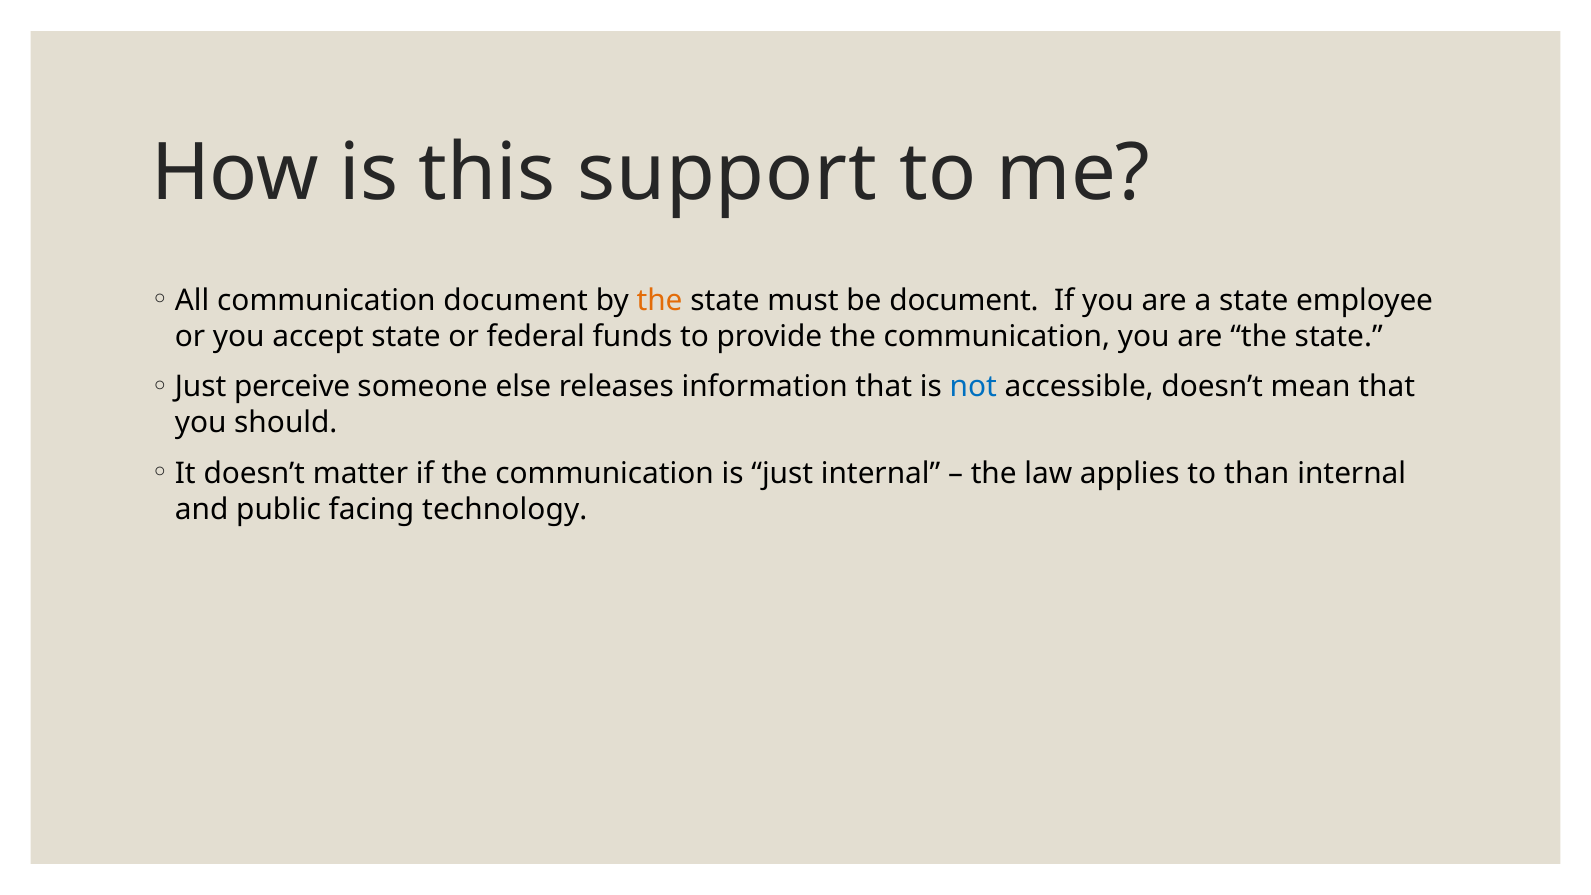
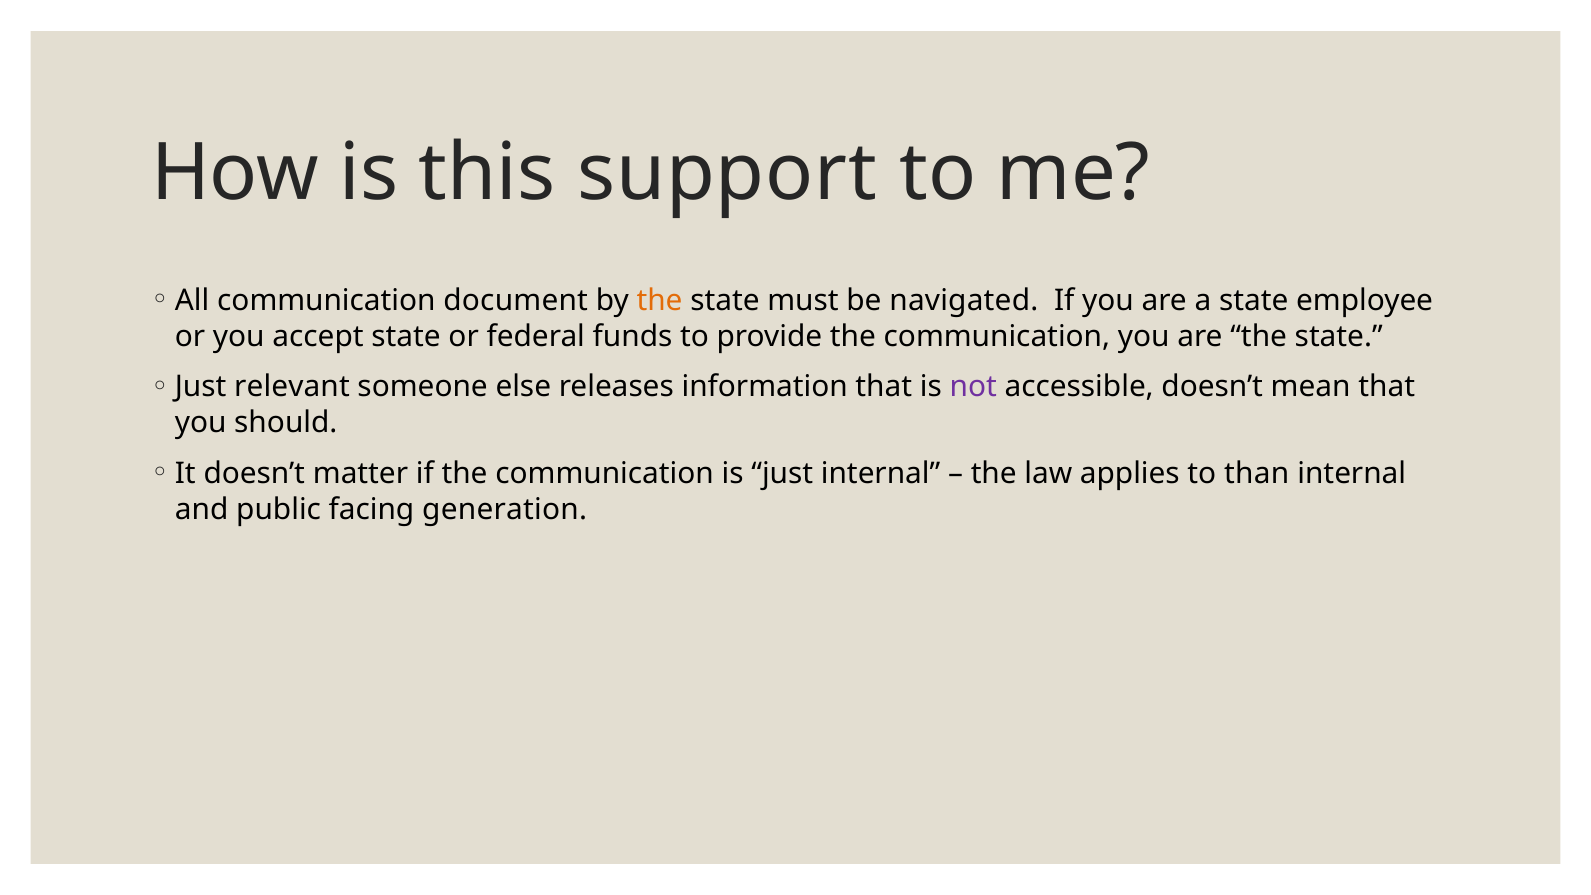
be document: document -> navigated (964, 300)
perceive: perceive -> relevant (292, 387)
not colour: blue -> purple (973, 387)
technology: technology -> generation (505, 509)
